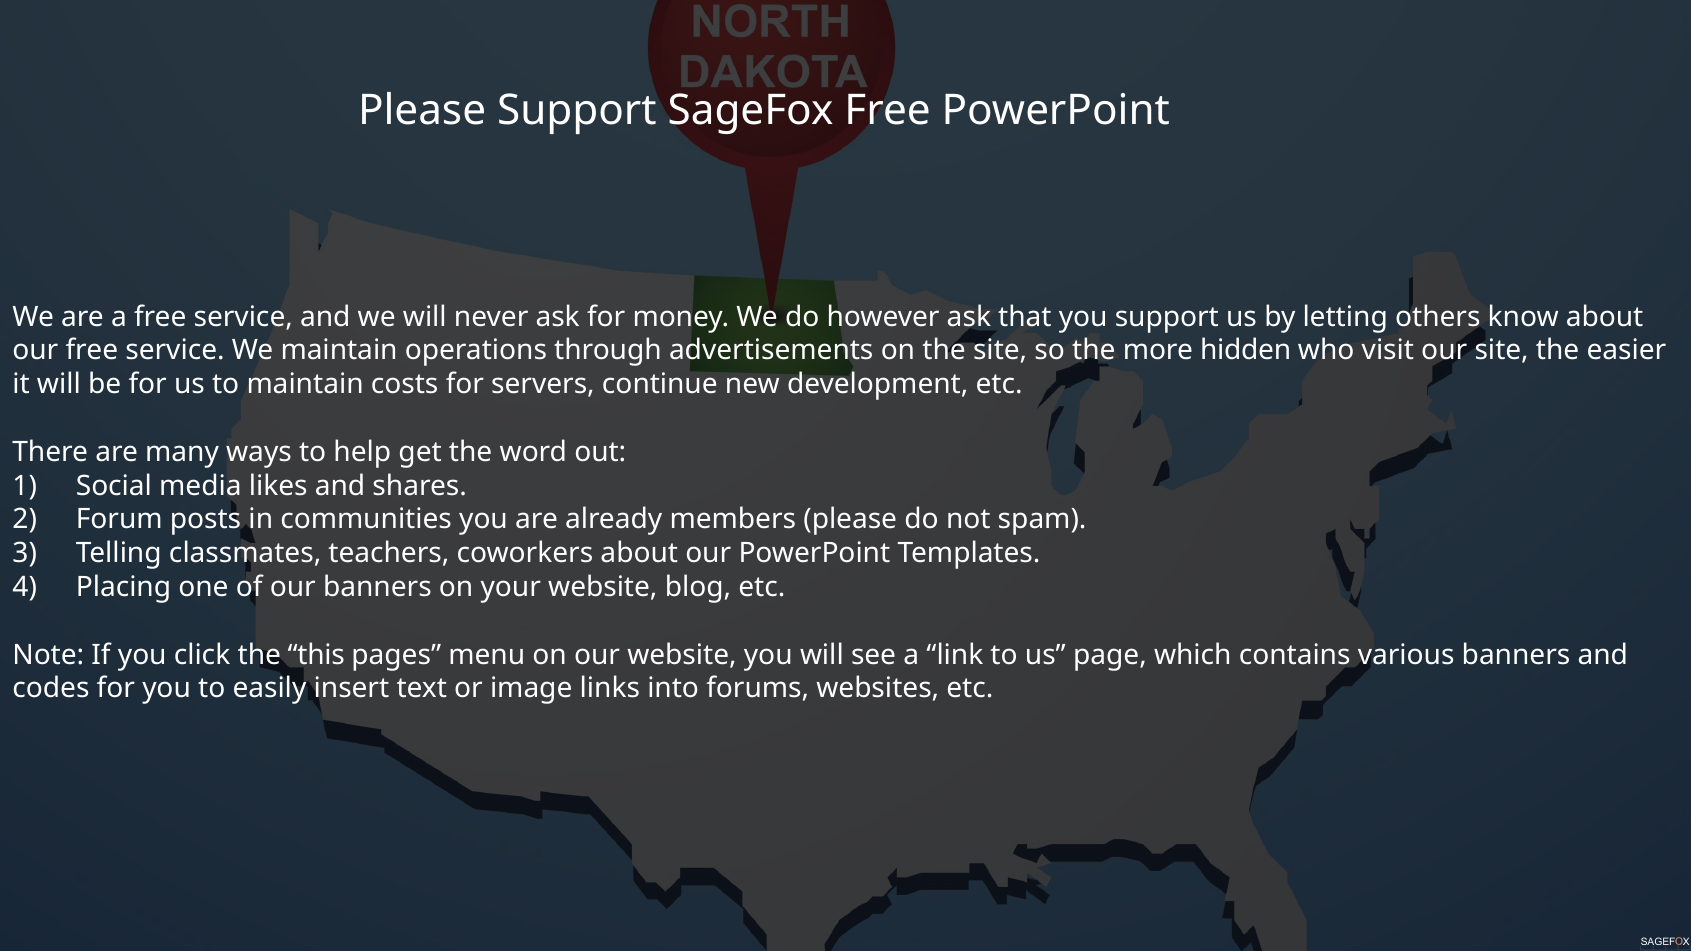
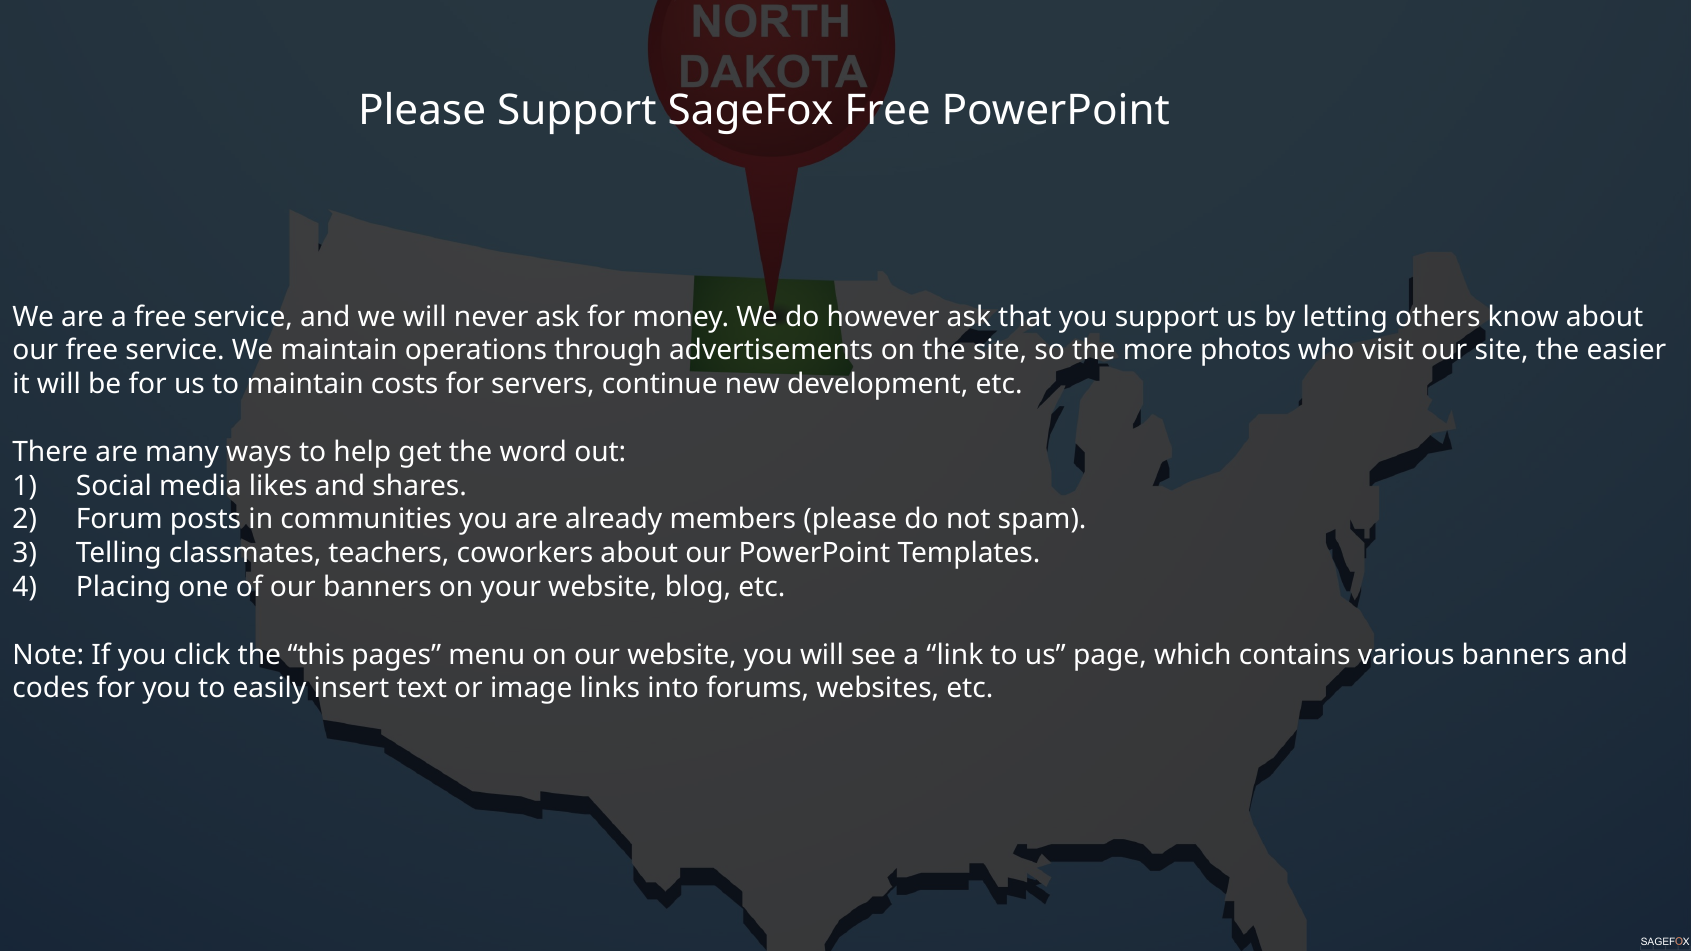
hidden: hidden -> photos (1246, 351)
